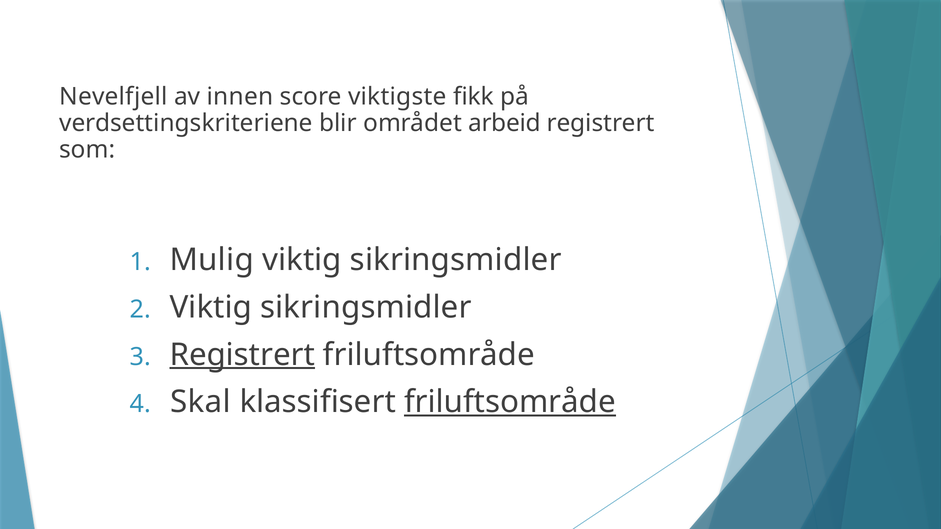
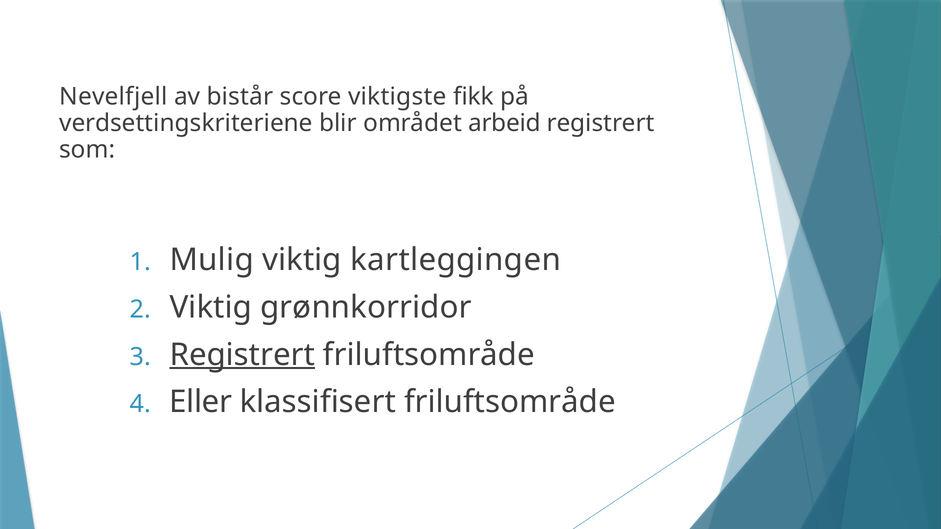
innen: innen -> bistår (240, 97)
sikringsmidler: sikringsmidler -> kartleggingen (456, 260)
sikringsmidler: sikringsmidler -> grønnkorridor (366, 307)
Skal: Skal -> Eller (201, 402)
friluftsområde underline: present -> none (510, 402)
